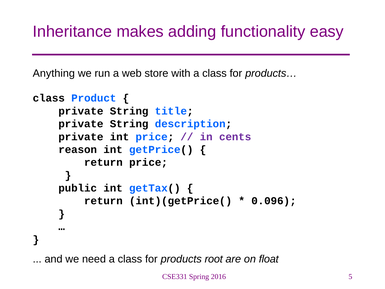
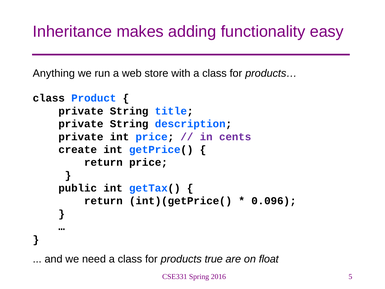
reason: reason -> create (78, 149)
root: root -> true (214, 259)
